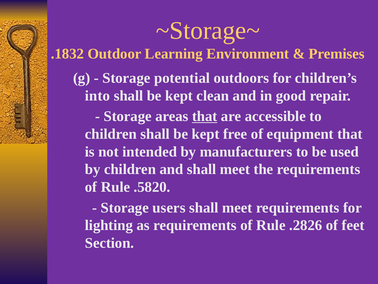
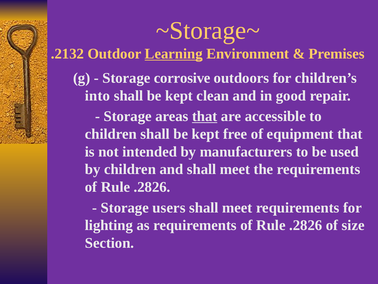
.1832: .1832 -> .2132 (67, 54)
Learning underline: none -> present (174, 54)
potential: potential -> corrosive (182, 78)
.5820: .5820 -> .2826 (152, 187)
feet: feet -> size (353, 225)
